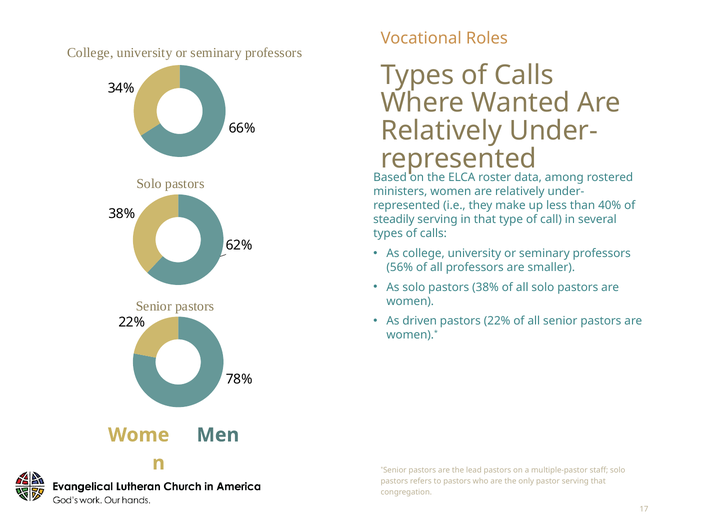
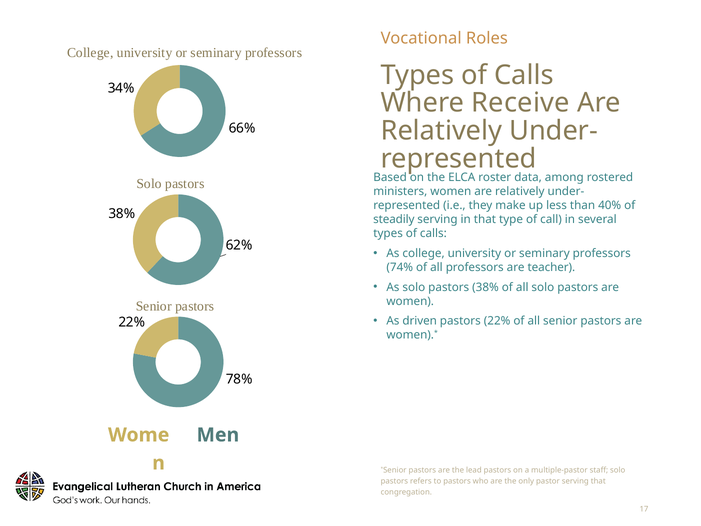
Wanted: Wanted -> Receive (521, 103)
56%: 56% -> 74% (400, 267)
smaller: smaller -> teacher (551, 267)
